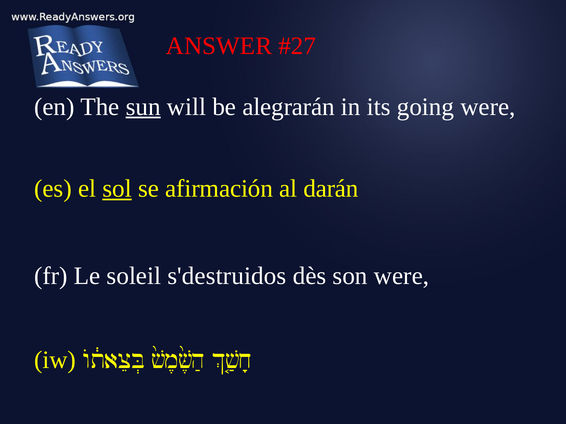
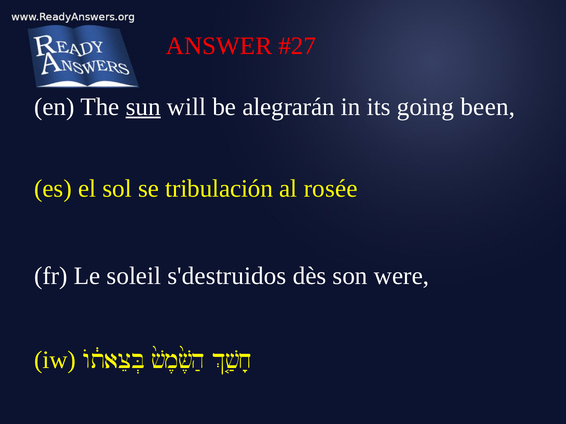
going were: were -> been (488, 107)
sol underline: present -> none (117, 189)
afirmación: afirmación -> tribulación (219, 189)
darán: darán -> rosée (331, 189)
